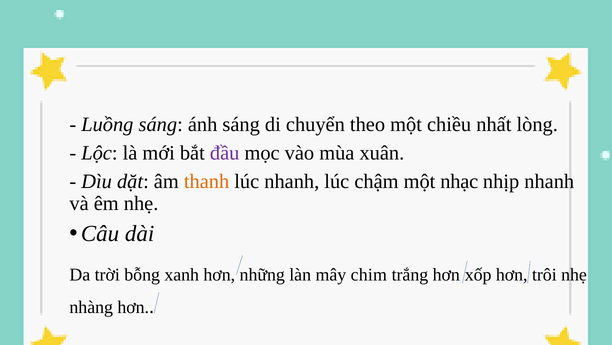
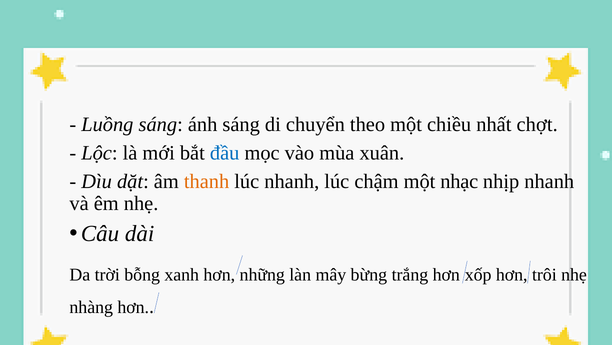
lòng: lòng -> chợt (537, 124)
đầu colour: purple -> blue (225, 153)
chim: chim -> bừng (369, 274)
